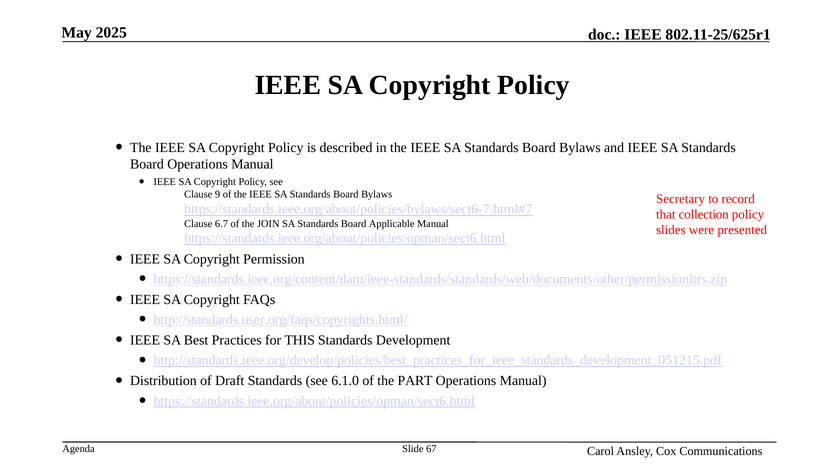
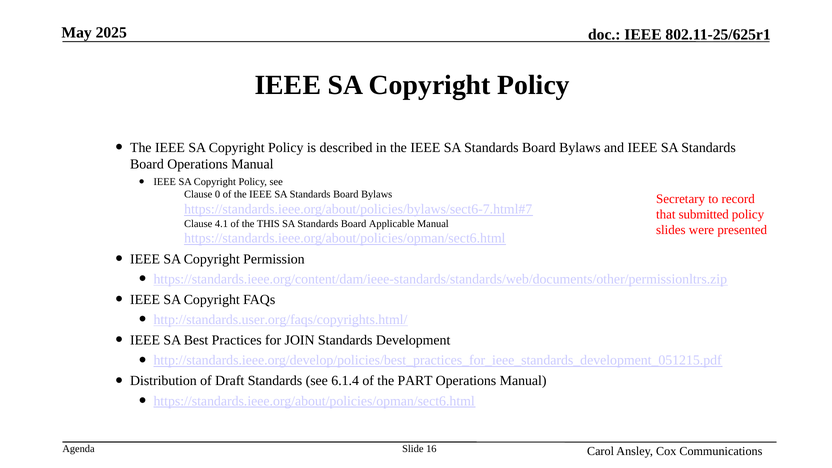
9: 9 -> 0 (218, 195)
collection: collection -> submitted (704, 215)
6.7: 6.7 -> 4.1 (221, 224)
JOIN: JOIN -> THIS (268, 224)
THIS: THIS -> JOIN (300, 340)
6.1.0: 6.1.0 -> 6.1.4 (345, 381)
67: 67 -> 16 (431, 449)
